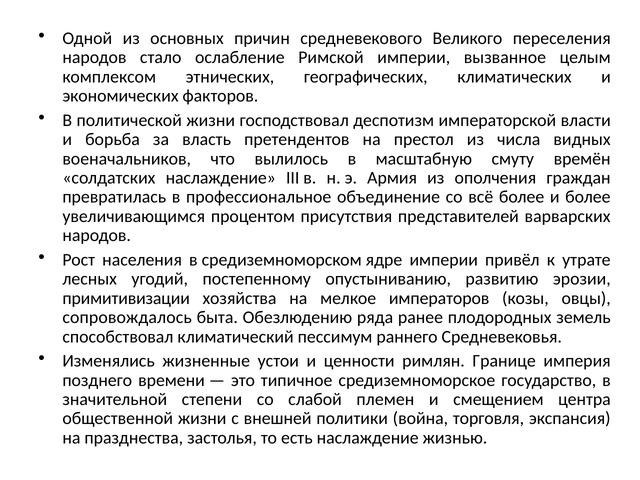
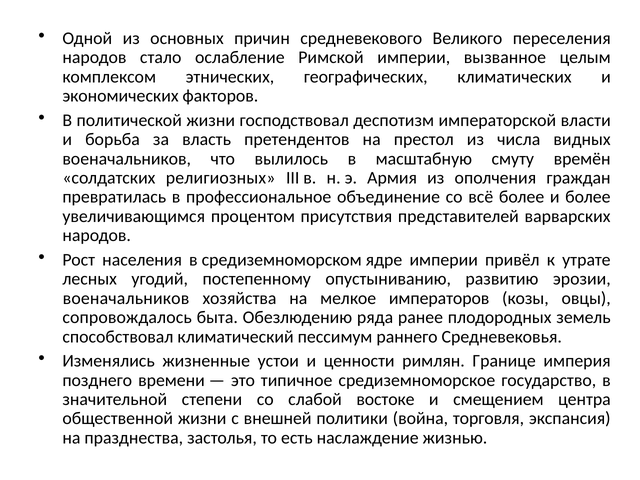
солдатских наслаждение: наслаждение -> религиозных (221, 178)
примитивизации: примитивизации -> военачальников (126, 298)
племен: племен -> востоке (385, 399)
